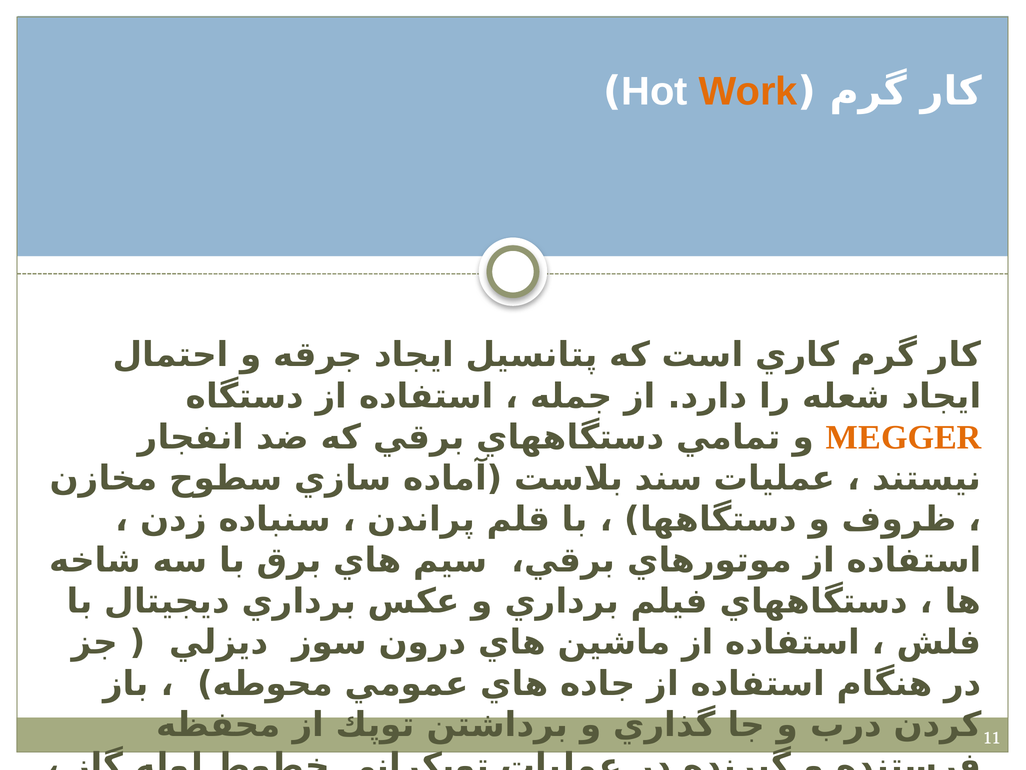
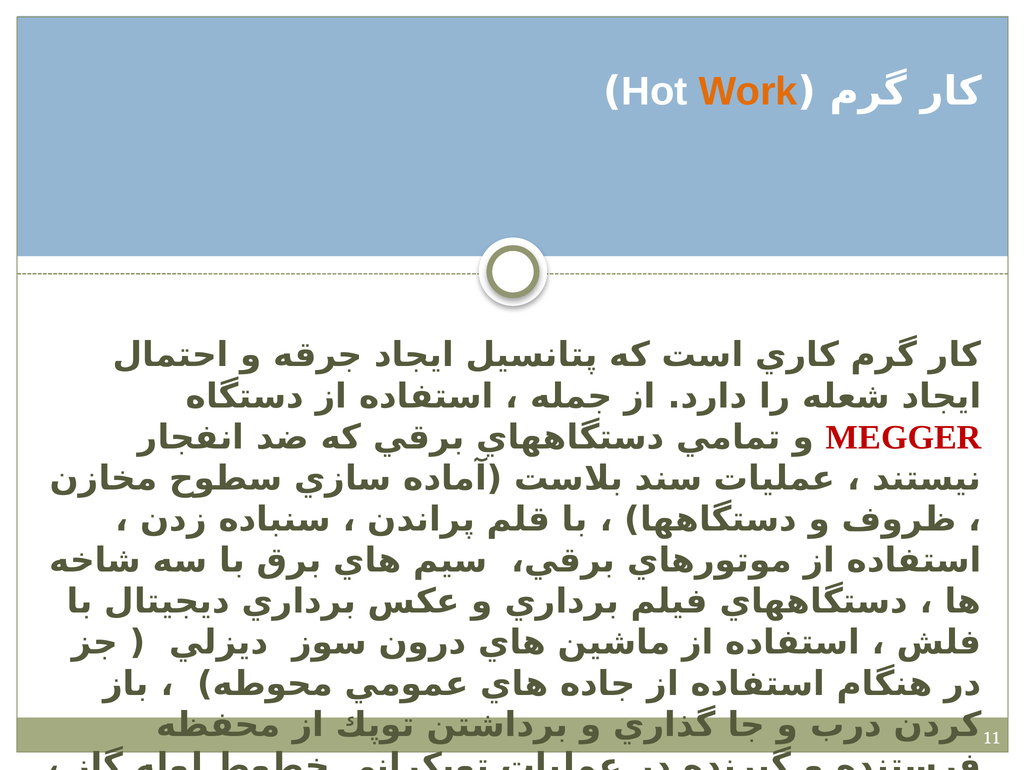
MEGGER colour: orange -> red (904, 437)
